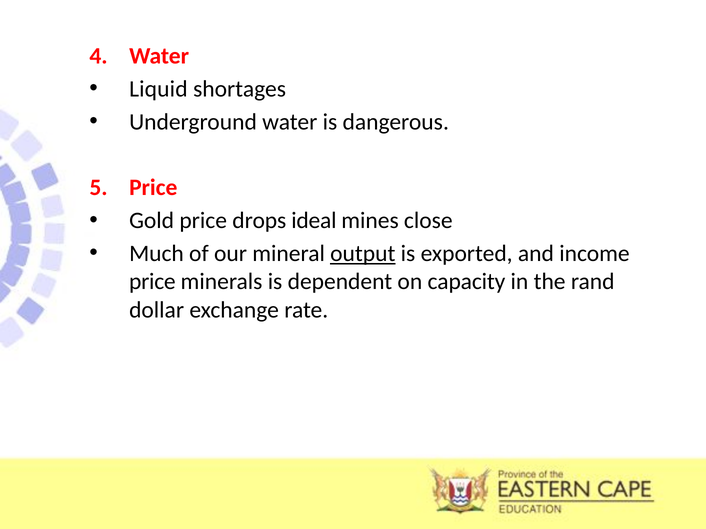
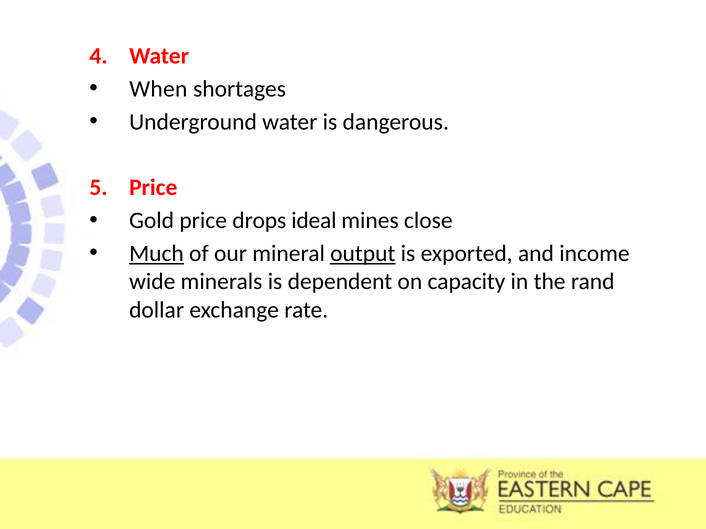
Liquid: Liquid -> When (158, 89)
Much underline: none -> present (156, 254)
price: price -> wide (152, 282)
